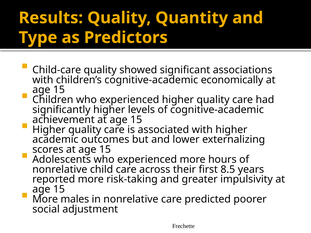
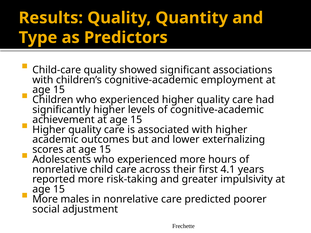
economically: economically -> employment (232, 80)
8.5: 8.5 -> 4.1 (228, 170)
